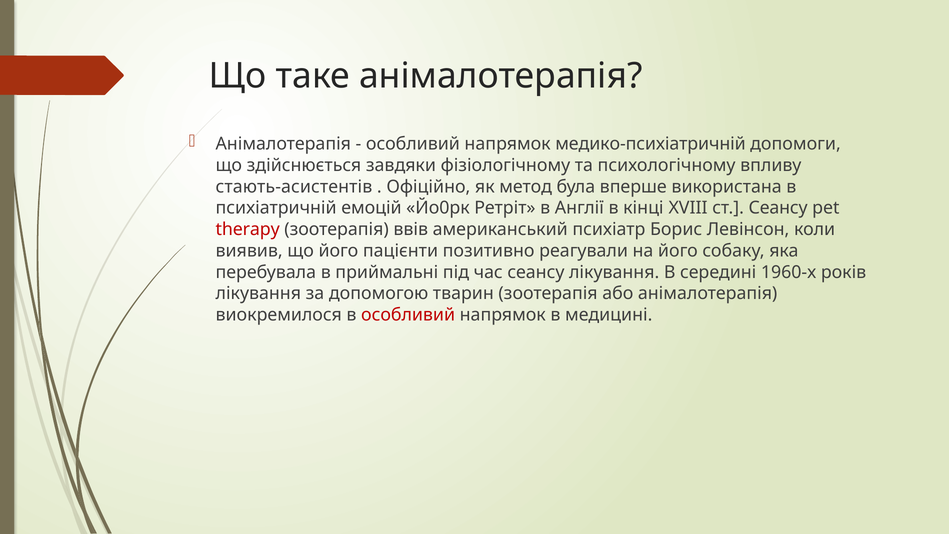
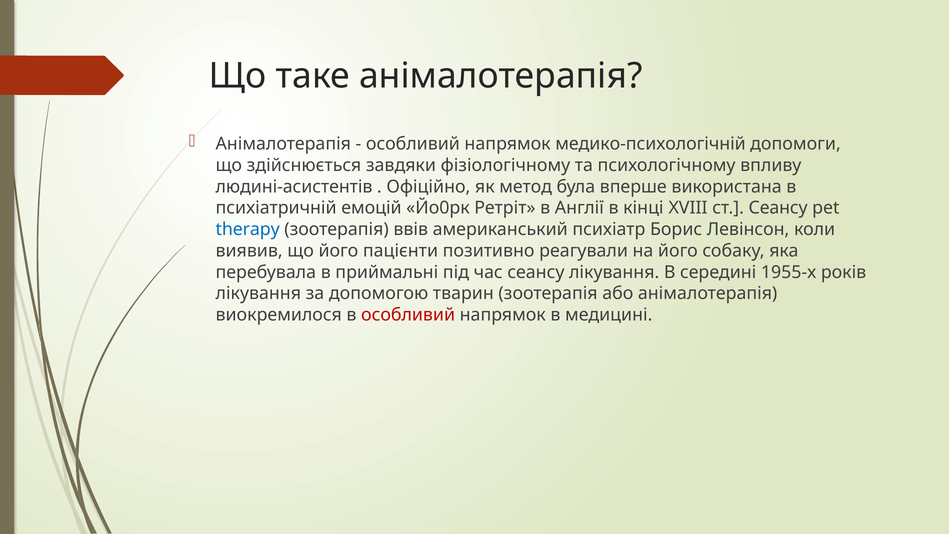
медико-психіатричній: медико-психіатричній -> медико-психологічній (651, 144)
стають-асистентів: стають-асистентів -> людині-асистентів (294, 187)
therapy colour: red -> blue (248, 229)
1960-х: 1960-х -> 1955-х (789, 272)
